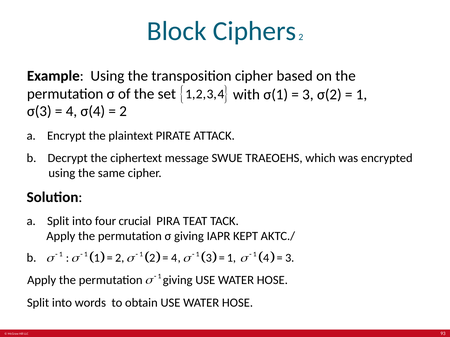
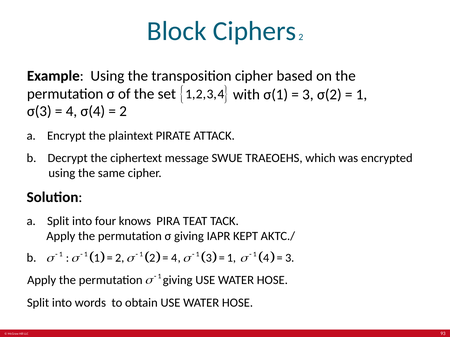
crucial: crucial -> knows (135, 221)
